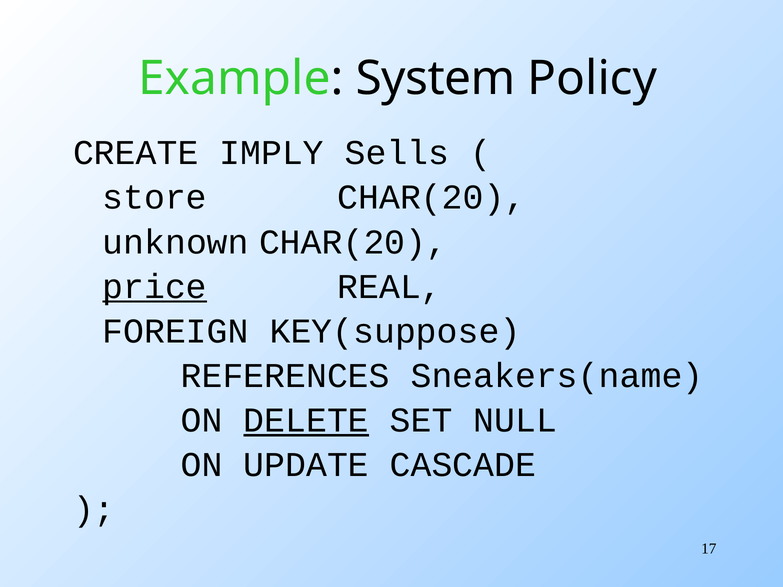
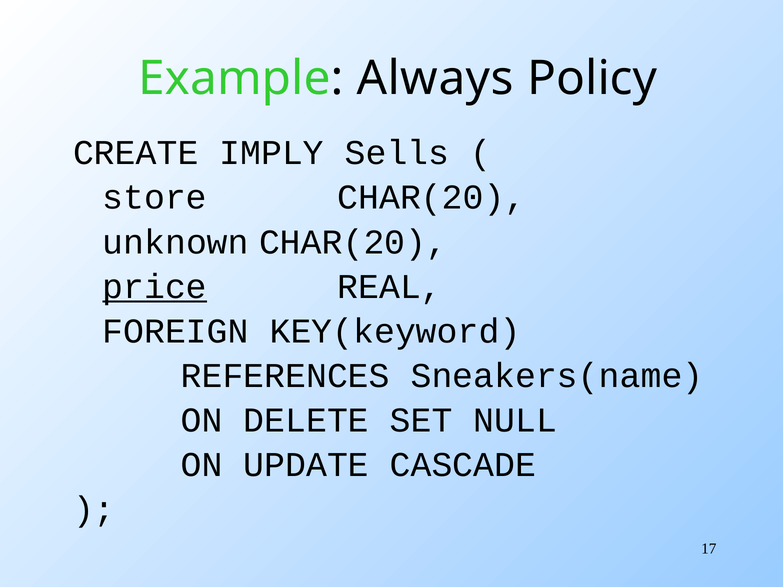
System: System -> Always (435, 78)
KEY(suppose: KEY(suppose -> KEY(keyword (395, 331)
DELETE underline: present -> none (306, 420)
